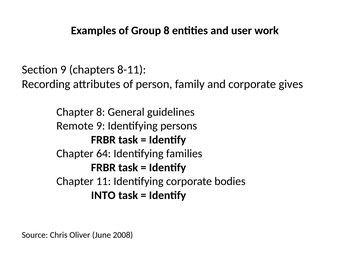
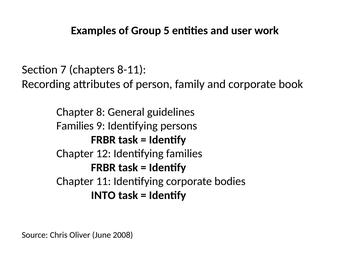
Group 8: 8 -> 5 (167, 31)
Section 9: 9 -> 7 (63, 69)
gives: gives -> book (291, 84)
Remote: Remote -> Families (75, 126)
64: 64 -> 12 (104, 153)
